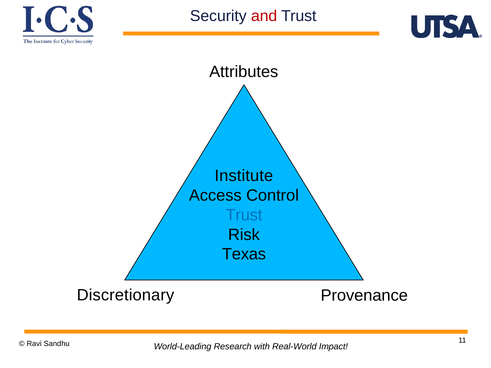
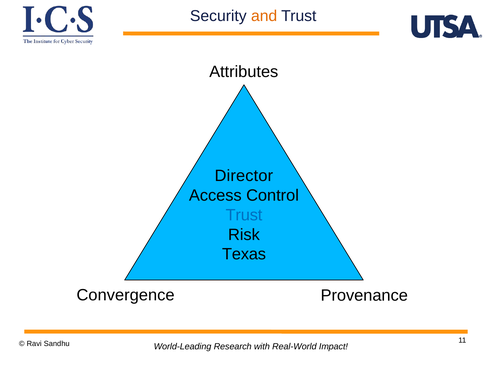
and colour: red -> orange (264, 16)
Institute: Institute -> Director (244, 176)
Discretionary: Discretionary -> Convergence (126, 295)
